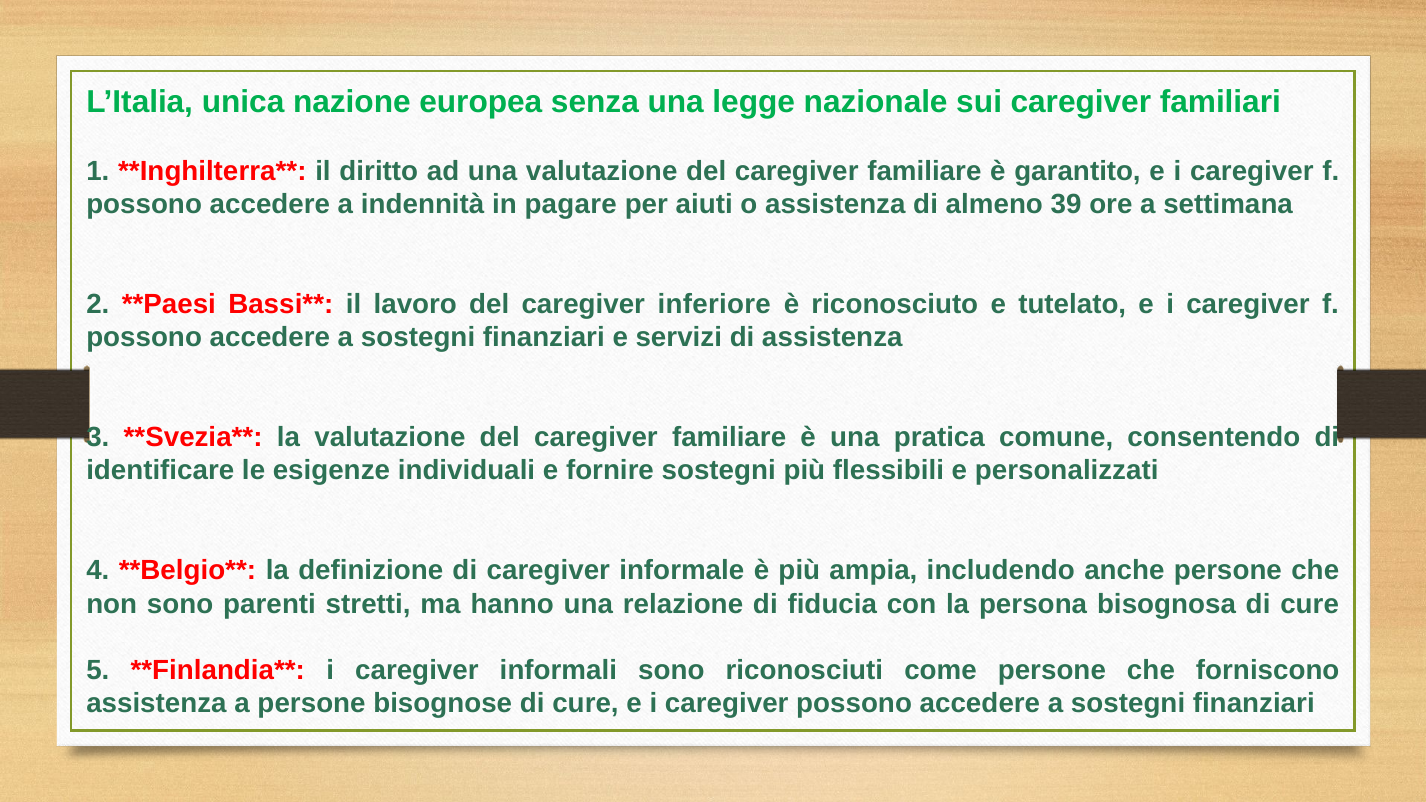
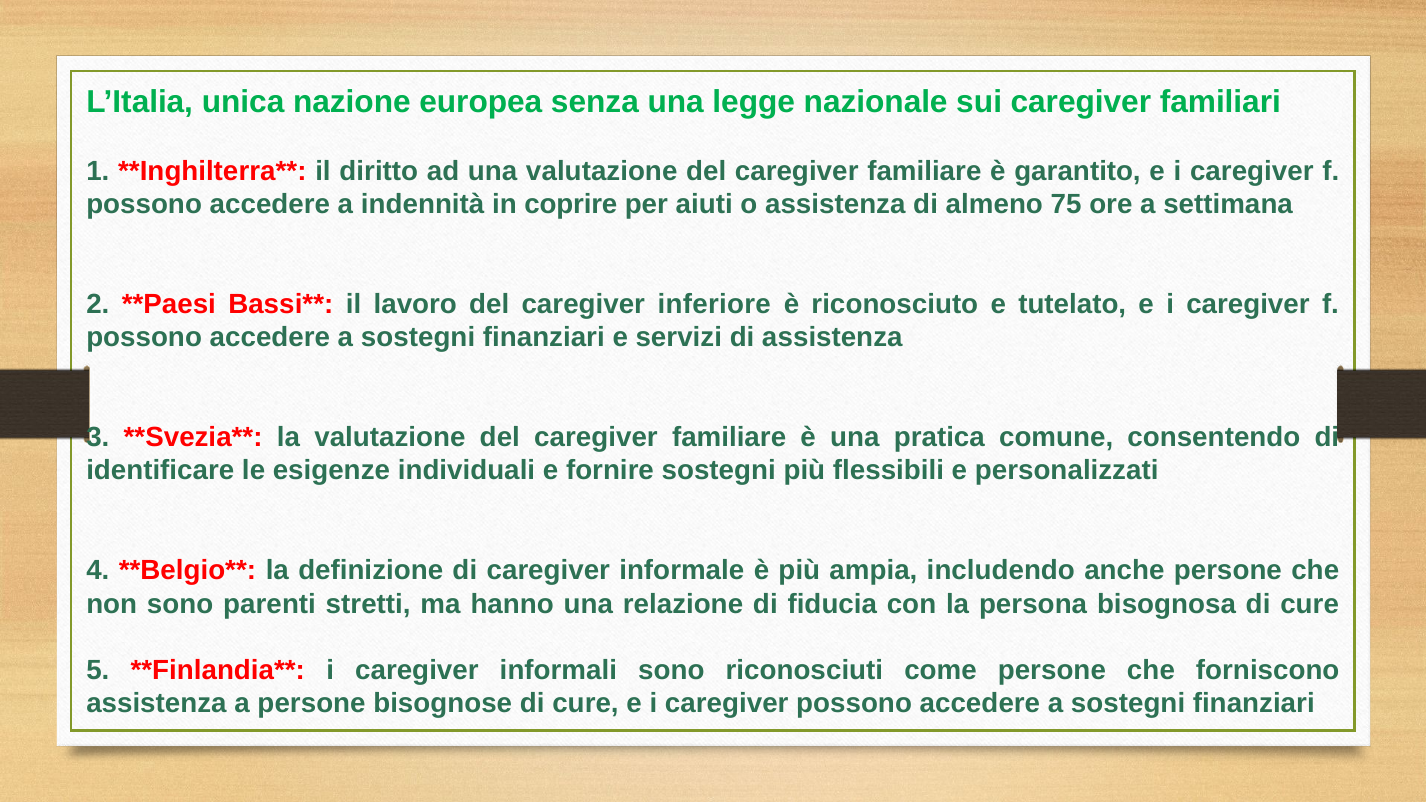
pagare: pagare -> coprire (571, 204)
39: 39 -> 75 (1066, 204)
